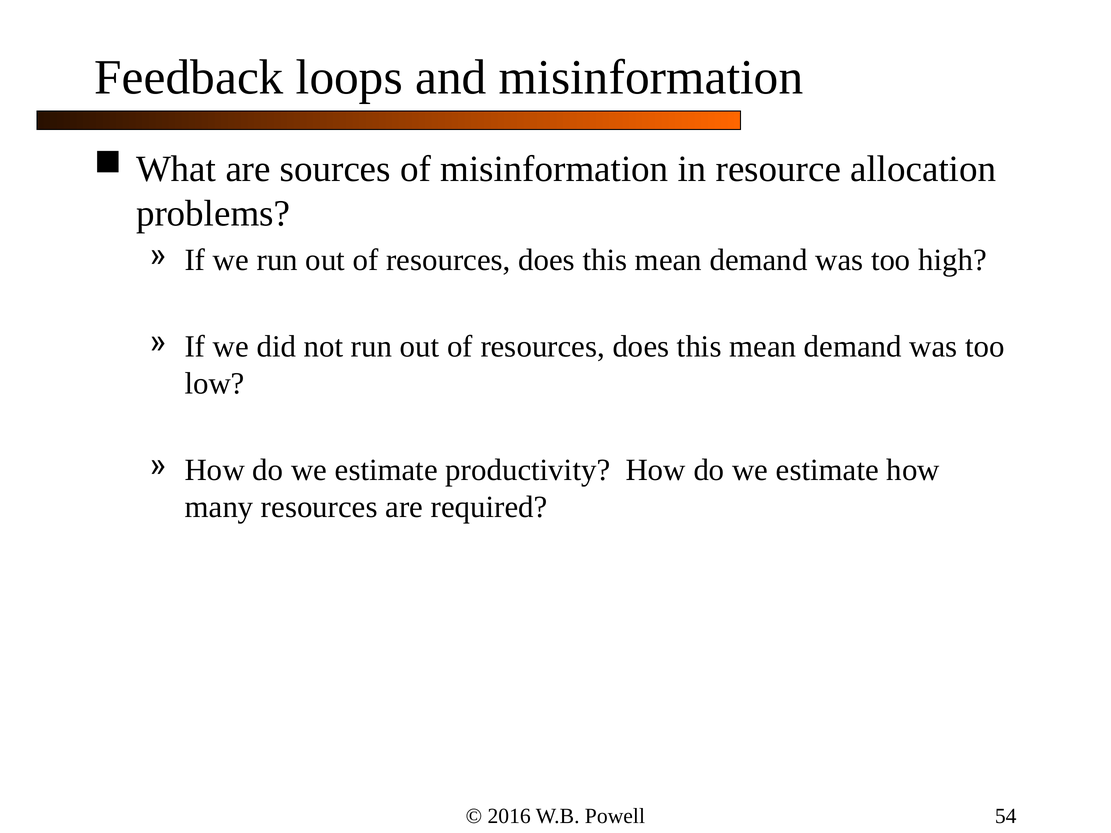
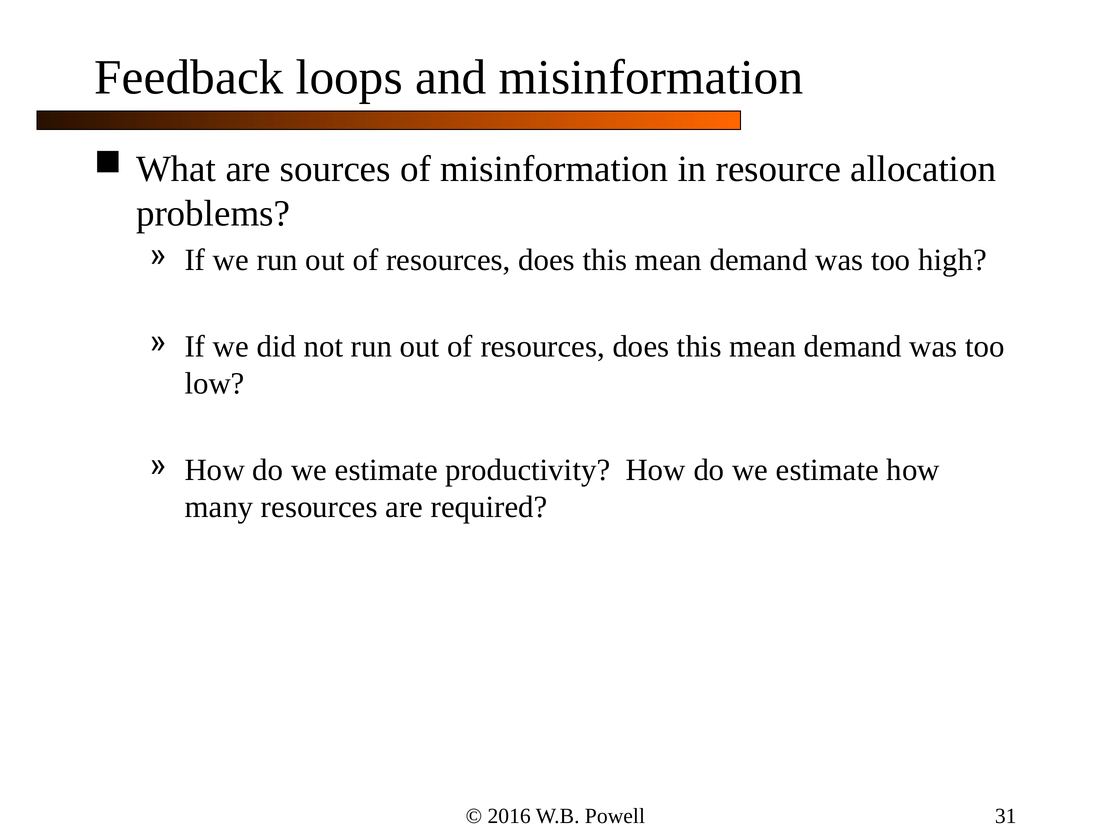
54: 54 -> 31 (1006, 816)
